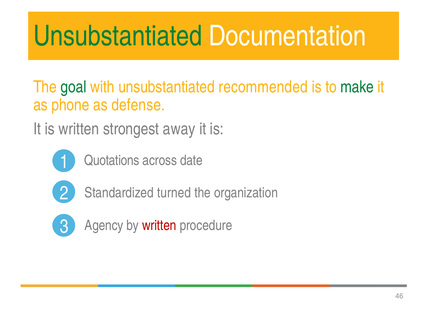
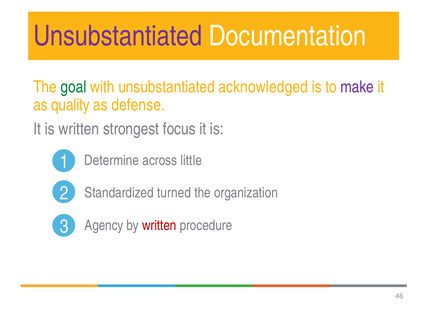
Unsubstantiated colour: green -> purple (118, 36)
recommended: recommended -> acknowledged (263, 87)
make colour: green -> purple (357, 87)
phone: phone -> quality (70, 105)
away: away -> focus (179, 129)
Quotations: Quotations -> Determine (112, 160)
date: date -> little (191, 160)
